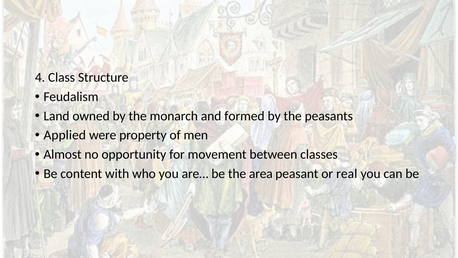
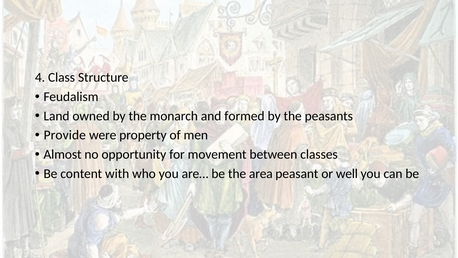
Applied: Applied -> Provide (65, 135)
real: real -> well (347, 173)
